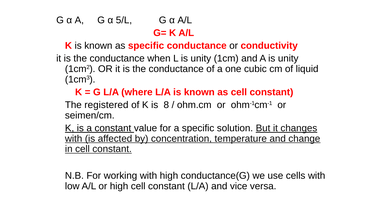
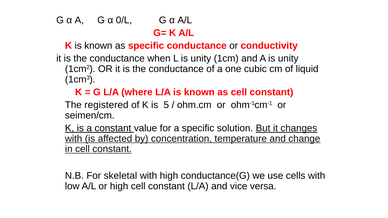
5/L: 5/L -> 0/L (124, 20)
8: 8 -> 5 (166, 105)
working: working -> skeletal (120, 176)
